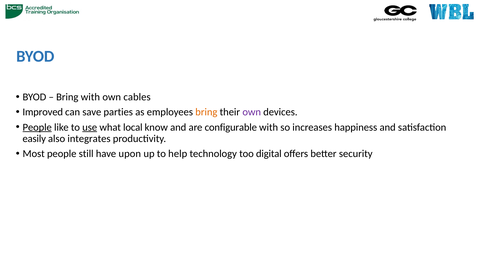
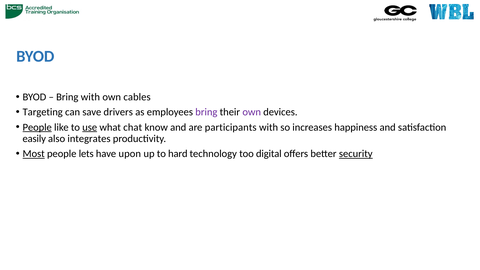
Improved: Improved -> Targeting (43, 112)
parties: parties -> drivers (118, 112)
bring colour: orange -> purple (206, 112)
local: local -> chat (133, 127)
configurable: configurable -> participants (231, 127)
Most underline: none -> present (34, 154)
still: still -> lets (86, 154)
help: help -> hard (178, 154)
security underline: none -> present (356, 154)
